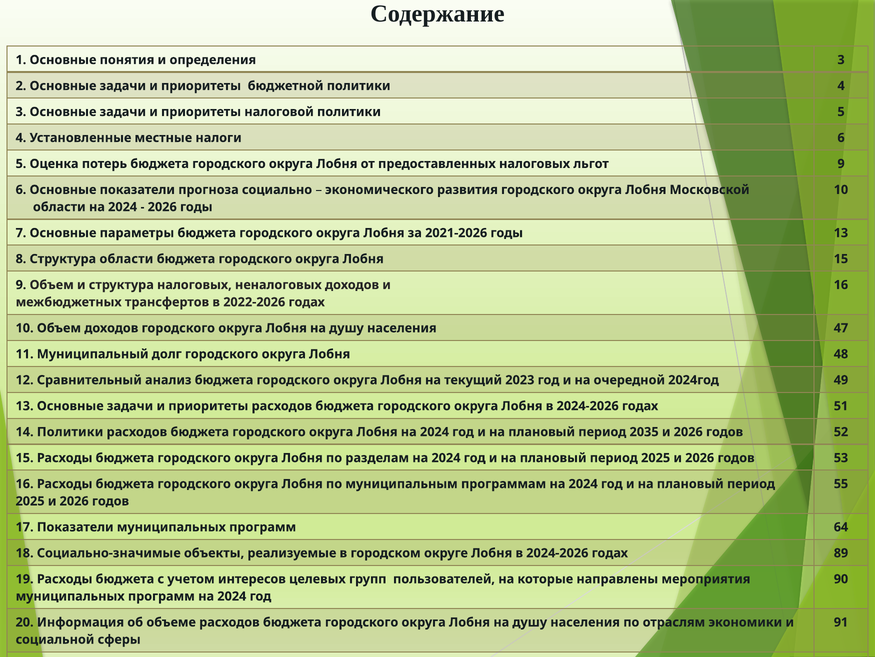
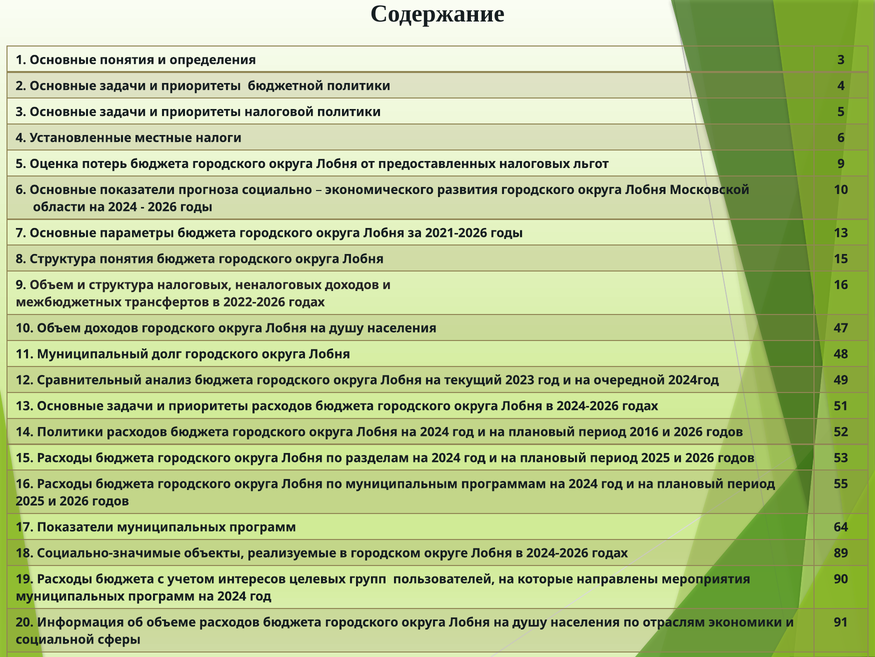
Структура области: области -> понятия (126, 259)
2035: 2035 -> 2016 (644, 432)
